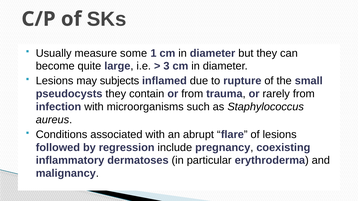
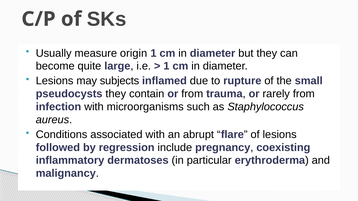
some: some -> origin (134, 53)
3: 3 -> 1 (166, 66)
